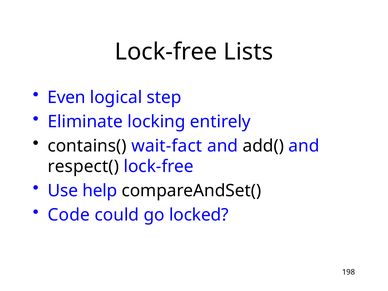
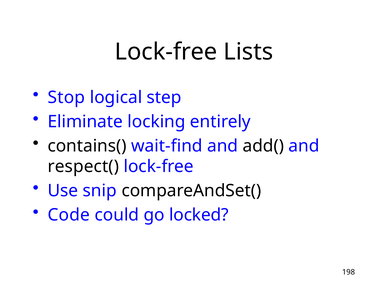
Even: Even -> Stop (66, 98)
wait-fact: wait-fact -> wait-find (167, 146)
help: help -> snip (100, 191)
